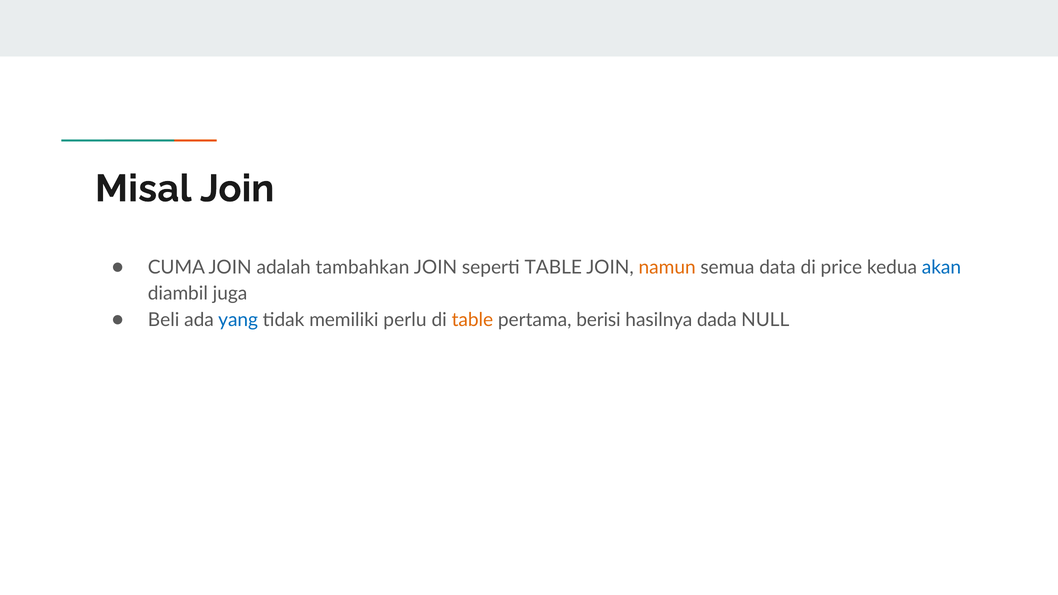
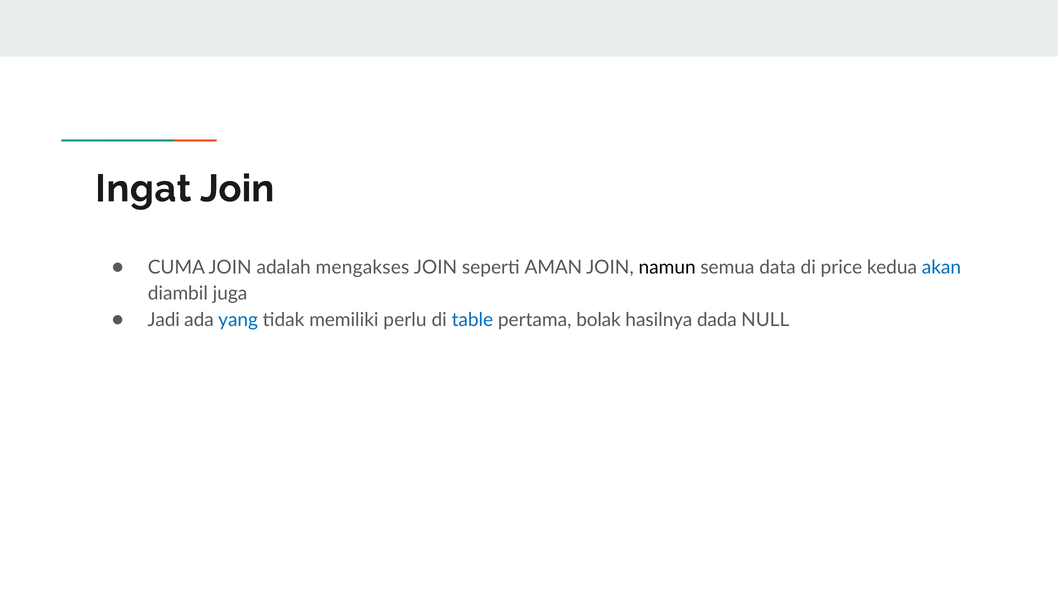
Misal: Misal -> Ingat (143, 189)
tambahkan: tambahkan -> mengakses (362, 267)
seperti TABLE: TABLE -> AMAN (553, 267)
namun colour: orange -> black (667, 267)
Beli: Beli -> Jadi (164, 320)
table colour: orange -> blue (472, 320)
berisi: berisi -> bolak (599, 320)
